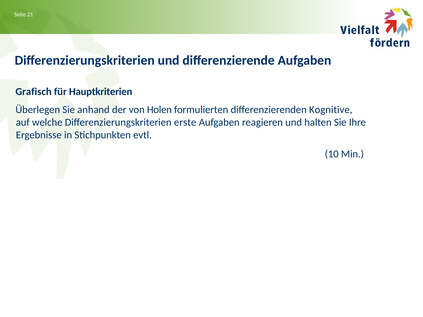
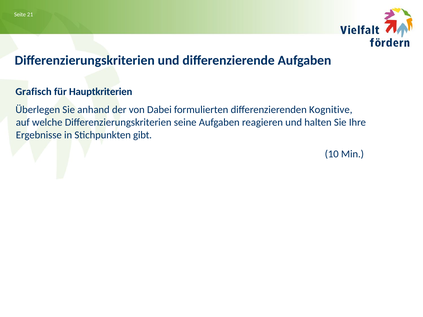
Holen: Holen -> Dabei (159, 110)
erste: erste -> seine (185, 122)
evtl: evtl -> gibt (143, 135)
